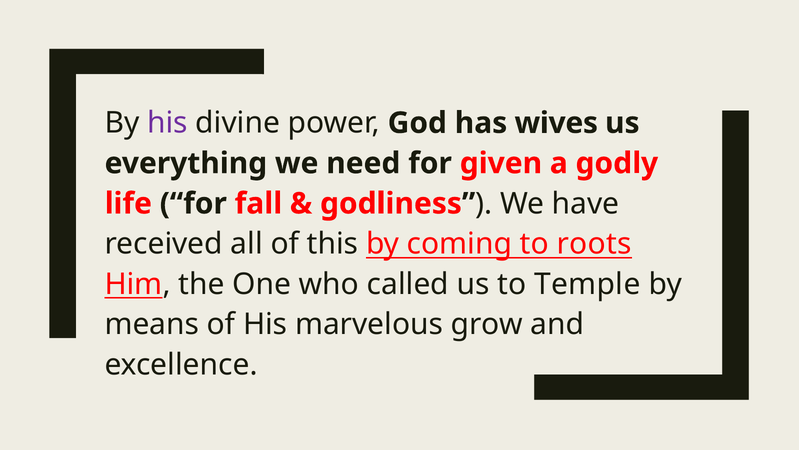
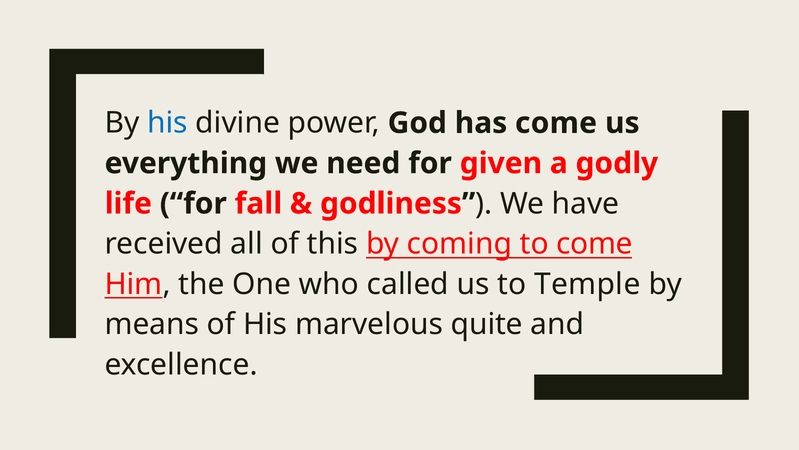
his colour: purple -> blue (167, 123)
has wives: wives -> come (556, 123)
to roots: roots -> come (594, 244)
grow: grow -> quite (487, 324)
